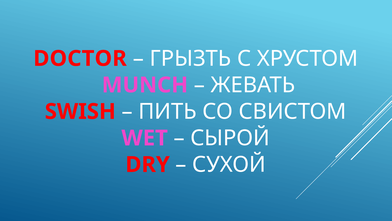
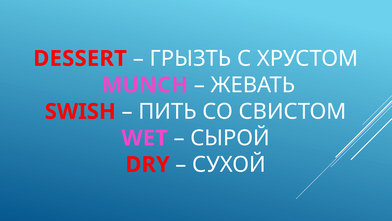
DOCTOR: DOCTOR -> DESSERT (80, 58)
